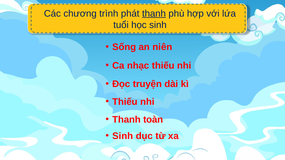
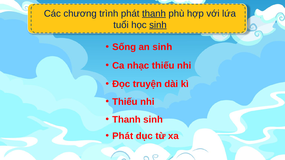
sinh underline: none -> present (158, 25)
an niên: niên -> sinh (162, 47)
Thanh toàn: toàn -> sinh (153, 120)
Sinh: Sinh -> Phát (123, 136)
